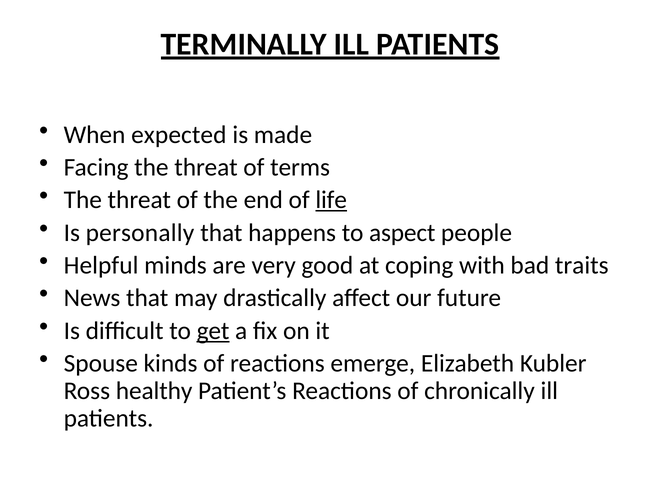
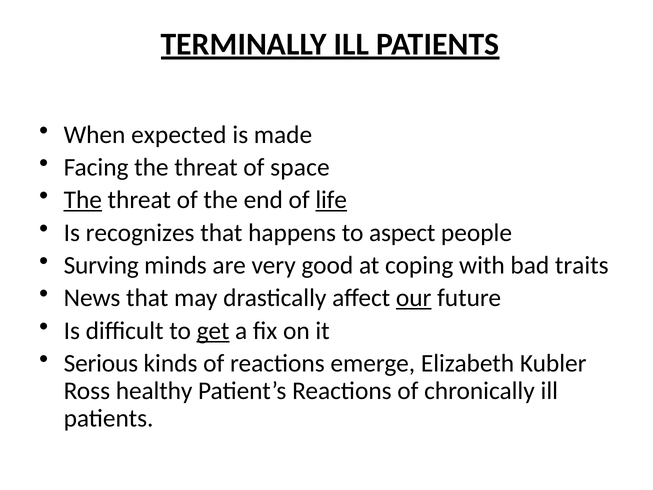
terms: terms -> space (300, 167)
The underline: none -> present (83, 200)
personally: personally -> recognizes (140, 233)
Helpful: Helpful -> Surving (101, 265)
our underline: none -> present (414, 298)
Spouse: Spouse -> Serious (101, 363)
